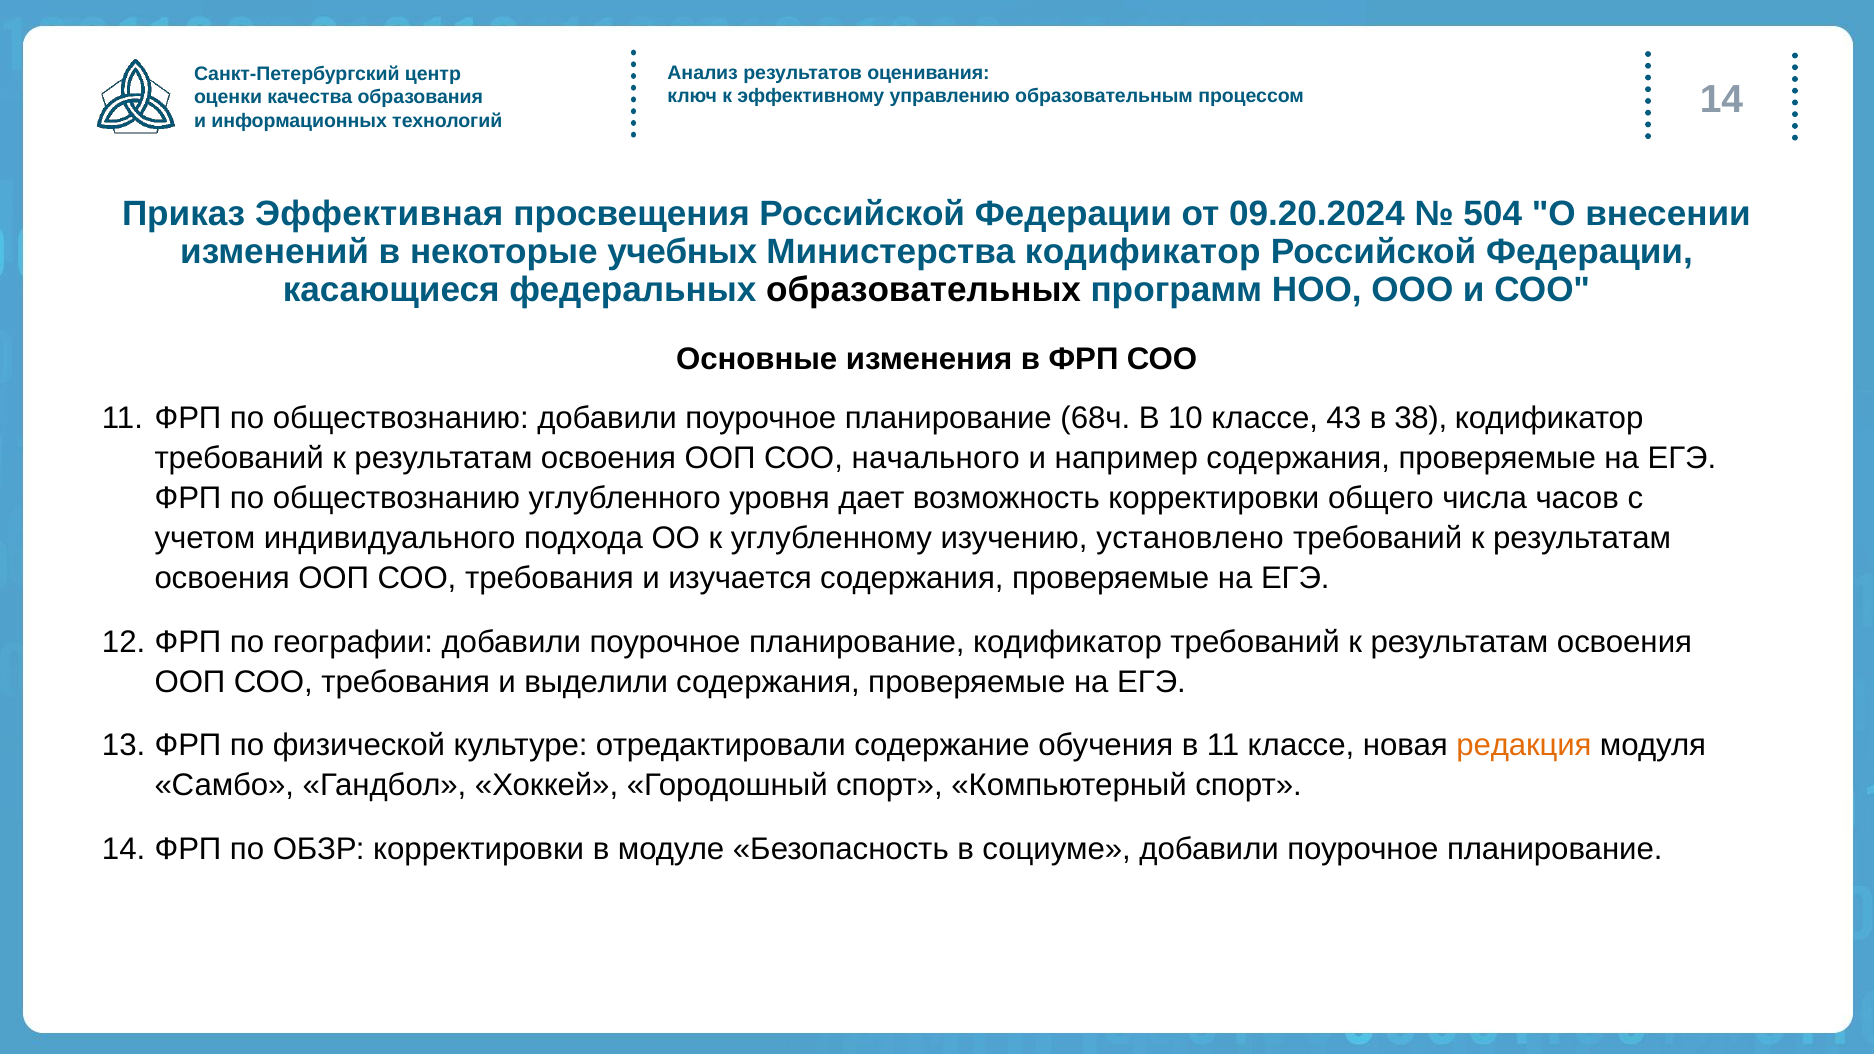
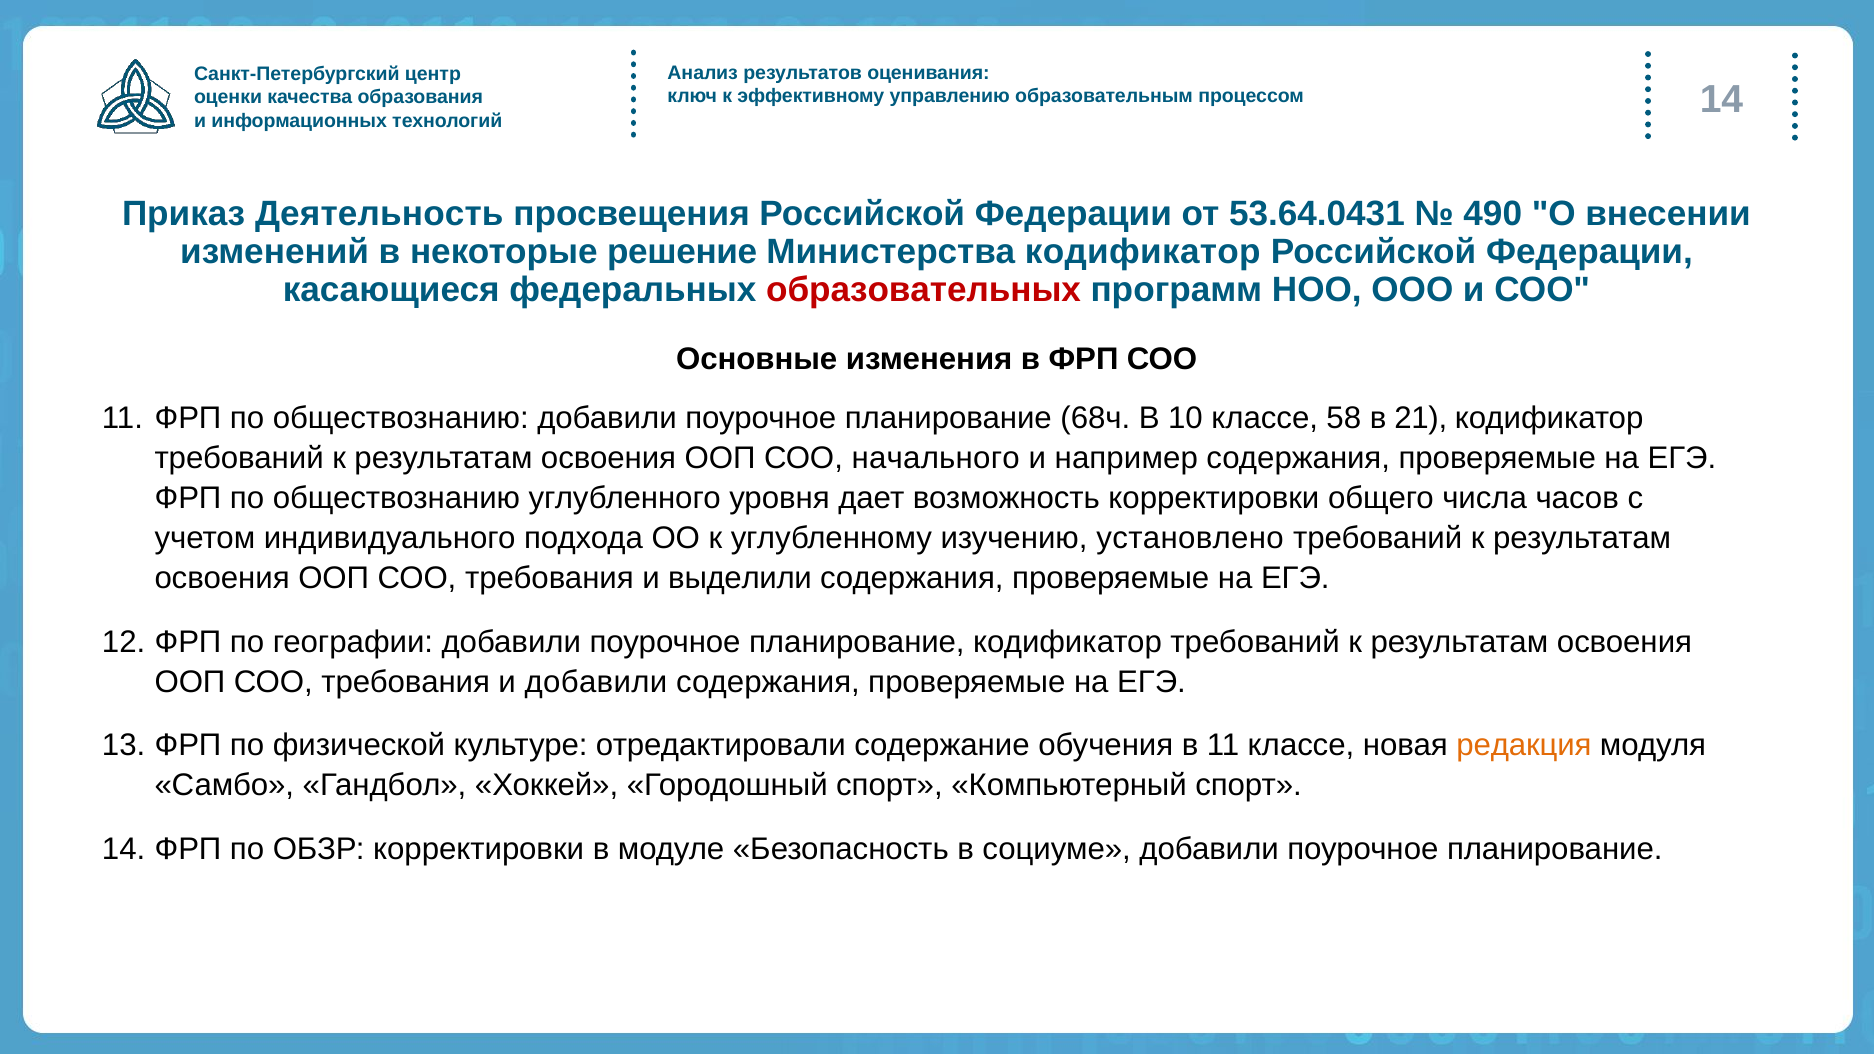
Эффективная: Эффективная -> Деятельность (379, 214)
09.20.2024: 09.20.2024 -> 53.64.0431 (1317, 214)
504: 504 -> 490 (1493, 214)
учебных: учебных -> решение (682, 252)
образовательных colour: black -> red (924, 290)
43: 43 -> 58 (1344, 418)
38: 38 -> 21 (1421, 418)
изучается: изучается -> выделили (740, 579)
и выделили: выделили -> добавили (596, 682)
